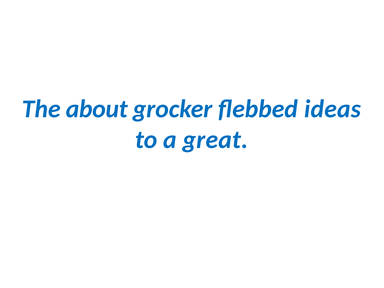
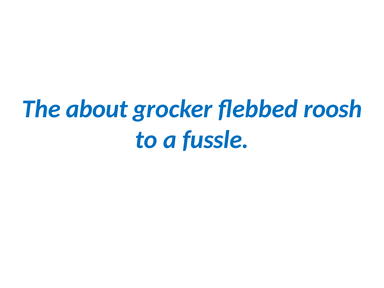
ideas: ideas -> roosh (333, 109)
great: great -> fussle (216, 140)
